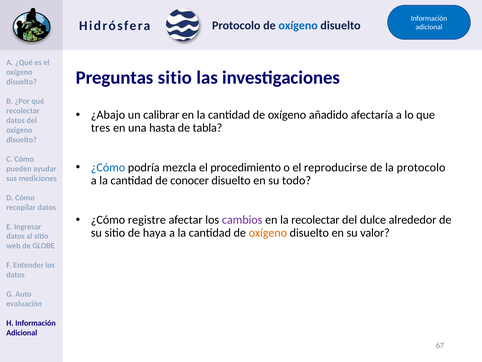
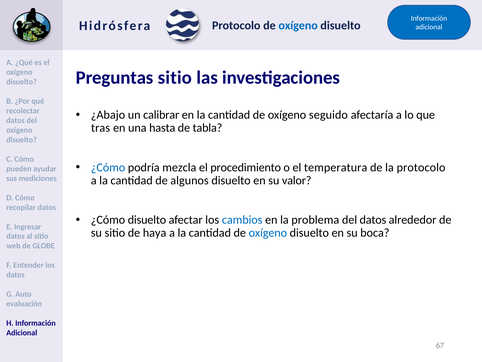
añadido: añadido -> seguido (328, 115)
tres: tres -> tras (101, 128)
reproducirse: reproducirse -> temperatura (336, 167)
conocer: conocer -> algunos (190, 180)
todo: todo -> valor (297, 180)
¿Cómo registre: registre -> disuelto (147, 220)
cambios colour: purple -> blue (242, 220)
la recolectar: recolectar -> problema (315, 220)
del dulce: dulce -> datos (373, 220)
oxígeno colour: orange -> blue (268, 233)
valor: valor -> boca (375, 233)
